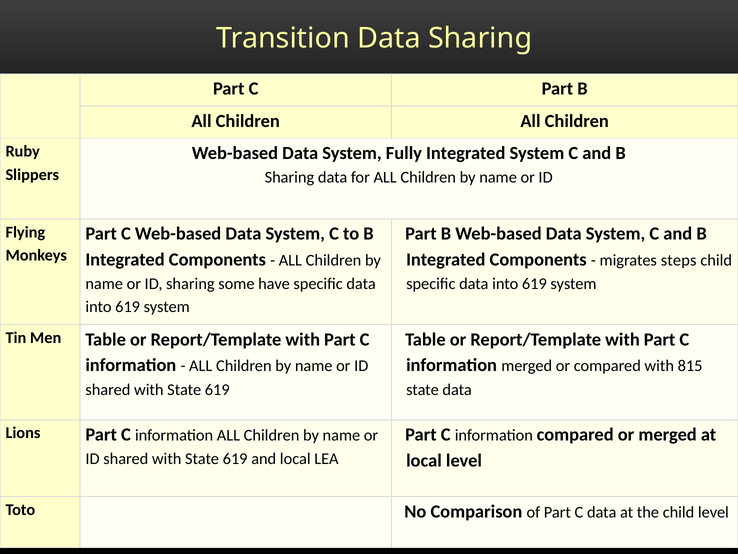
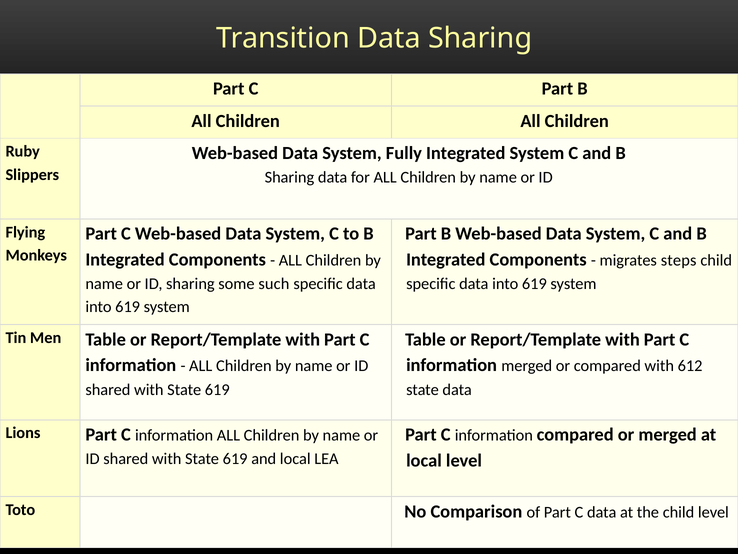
have: have -> such (274, 284)
815: 815 -> 612 (690, 366)
